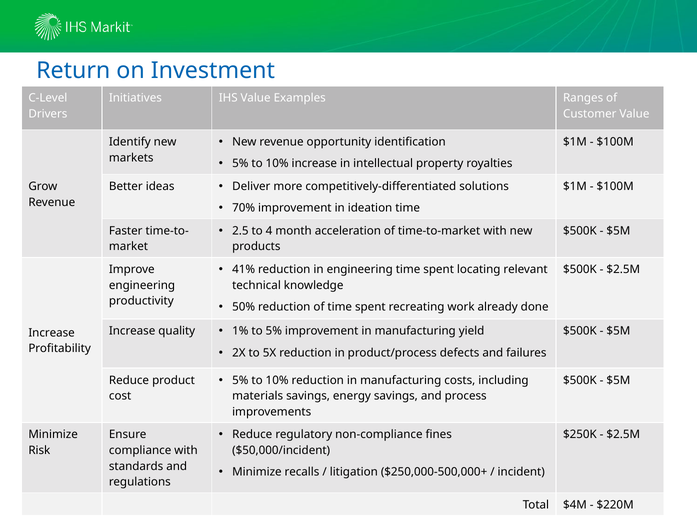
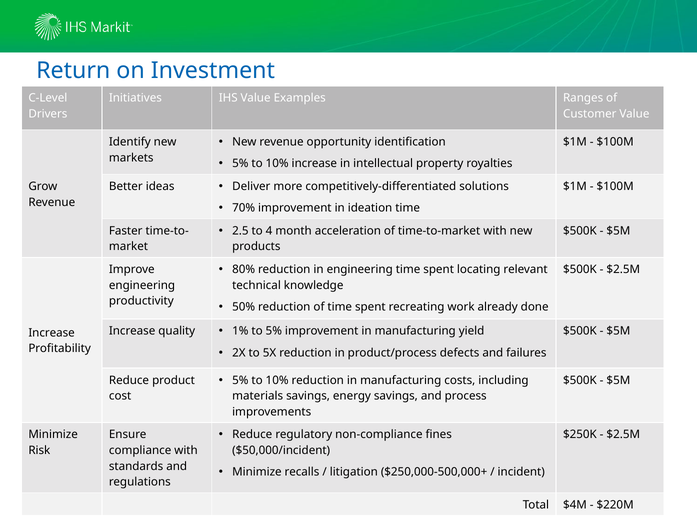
41%: 41% -> 80% (244, 269)
